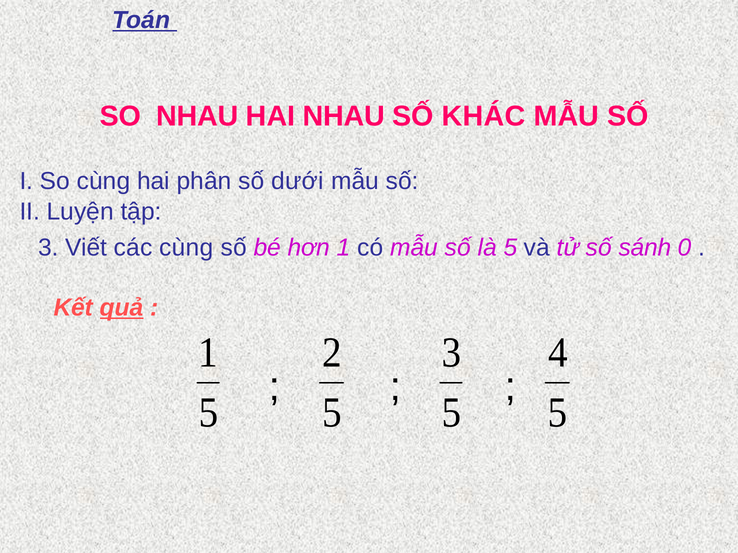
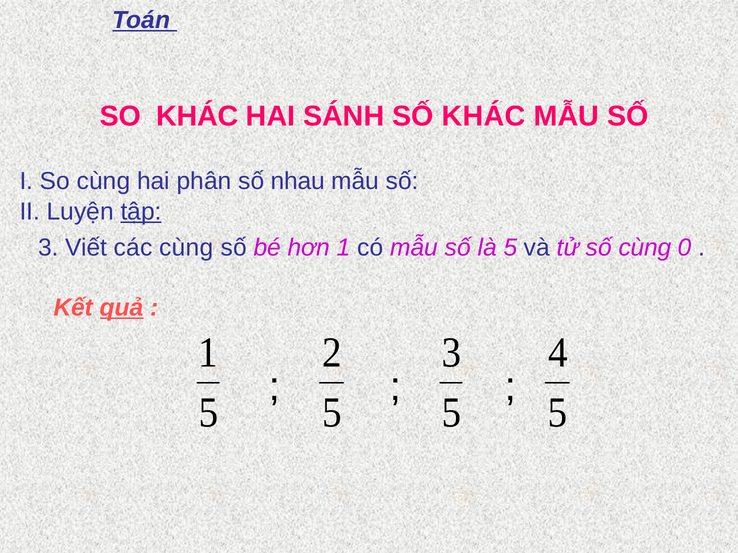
SO NHAU: NHAU -> KHÁC (198, 116)
HAI NHAU: NHAU -> SÁNH (344, 116)
dưới: dưới -> nhau (298, 181)
tập underline: none -> present (141, 212)
số sánh: sánh -> cùng (645, 248)
